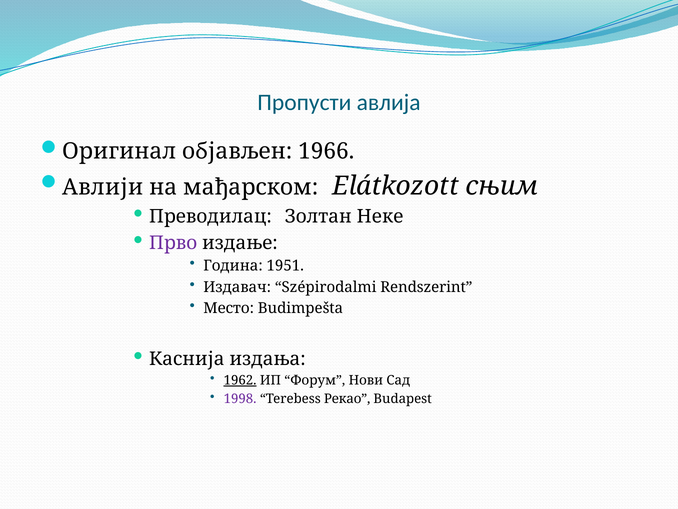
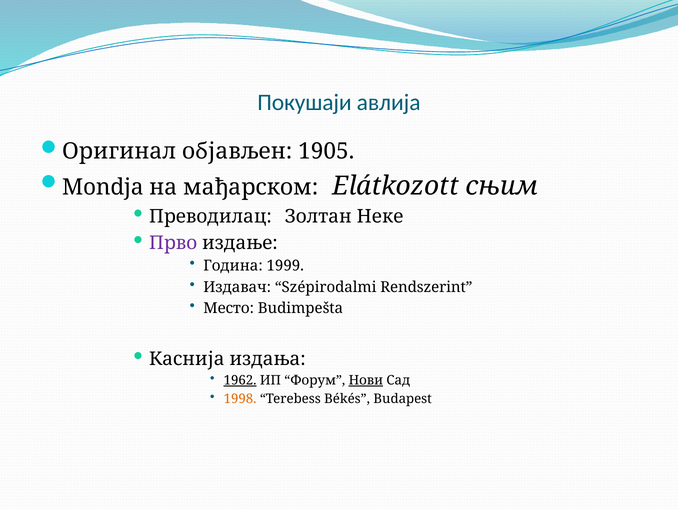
Пропусти: Пропусти -> Покушаји (304, 103)
1966: 1966 -> 1905 (326, 151)
Авлији: Авлији -> Mondja (103, 187)
1951: 1951 -> 1999 (285, 266)
Нови underline: none -> present (366, 380)
1998 colour: purple -> orange (240, 399)
Рекао: Рекао -> Békés (347, 399)
